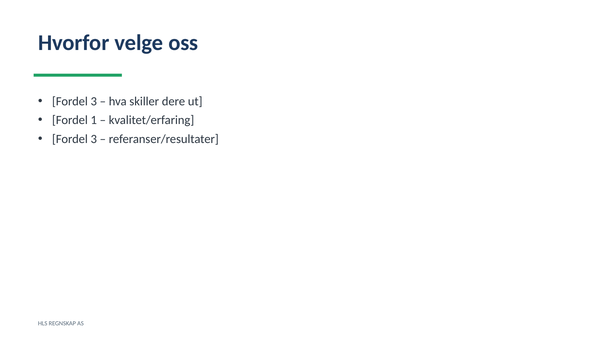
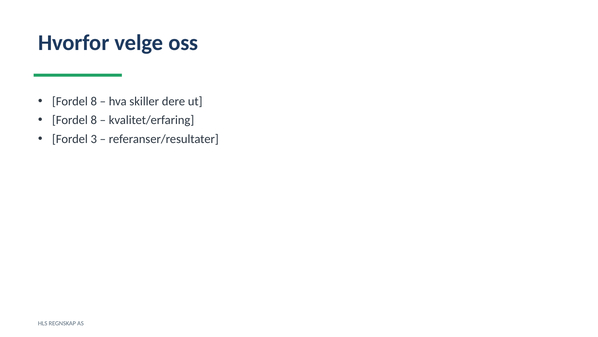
3: 3 -> 8 (94, 101)
1: 1 -> 8 (94, 120)
